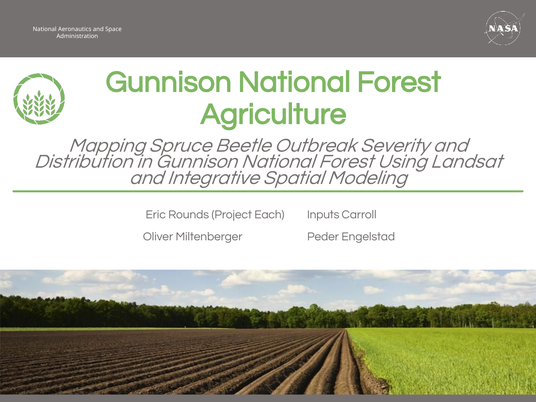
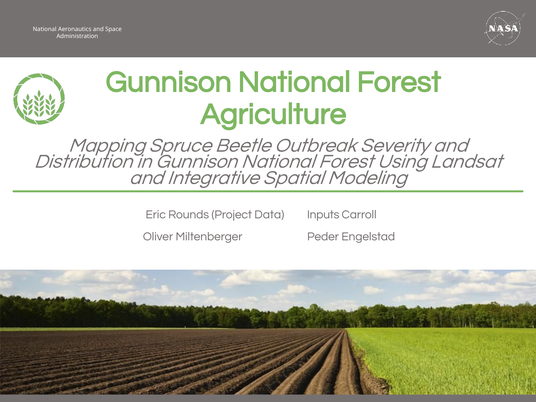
Each: Each -> Data (269, 215)
